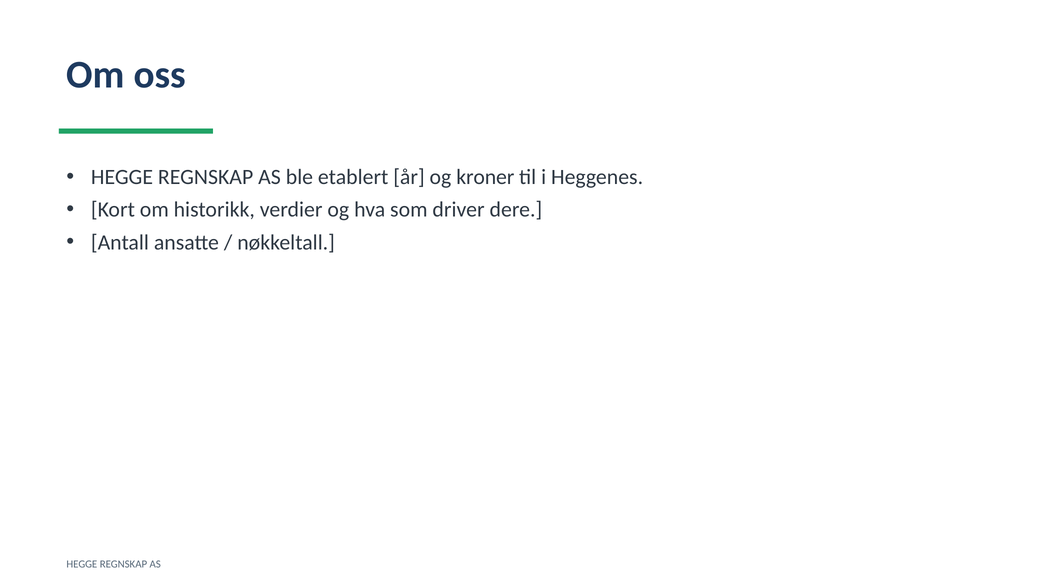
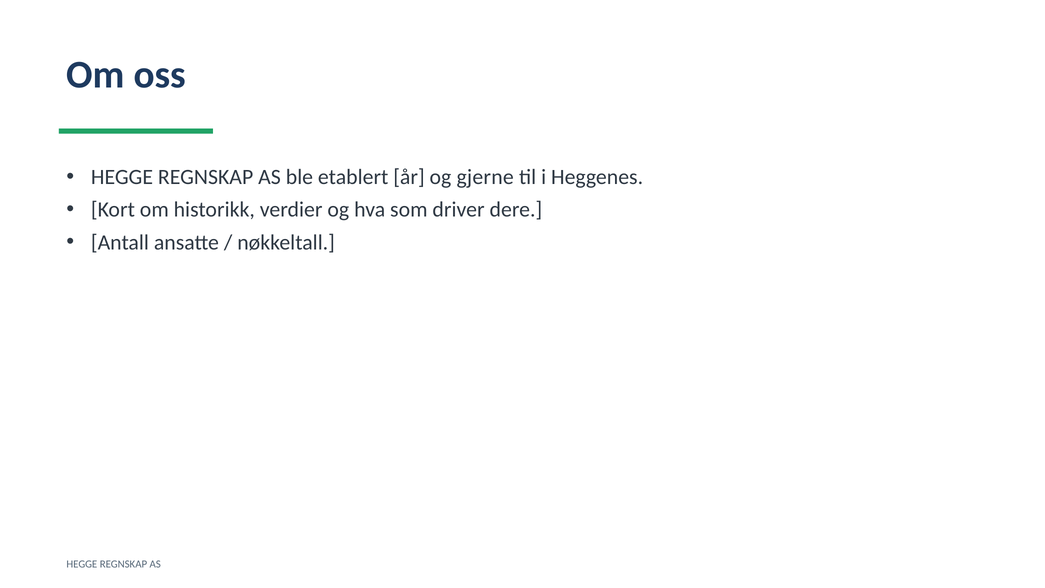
kroner: kroner -> gjerne (485, 177)
